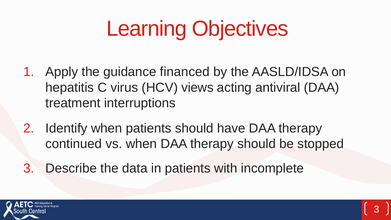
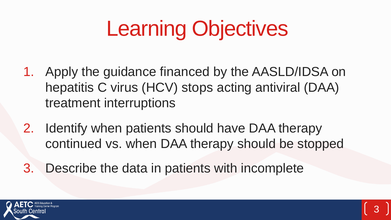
views: views -> stops (197, 87)
